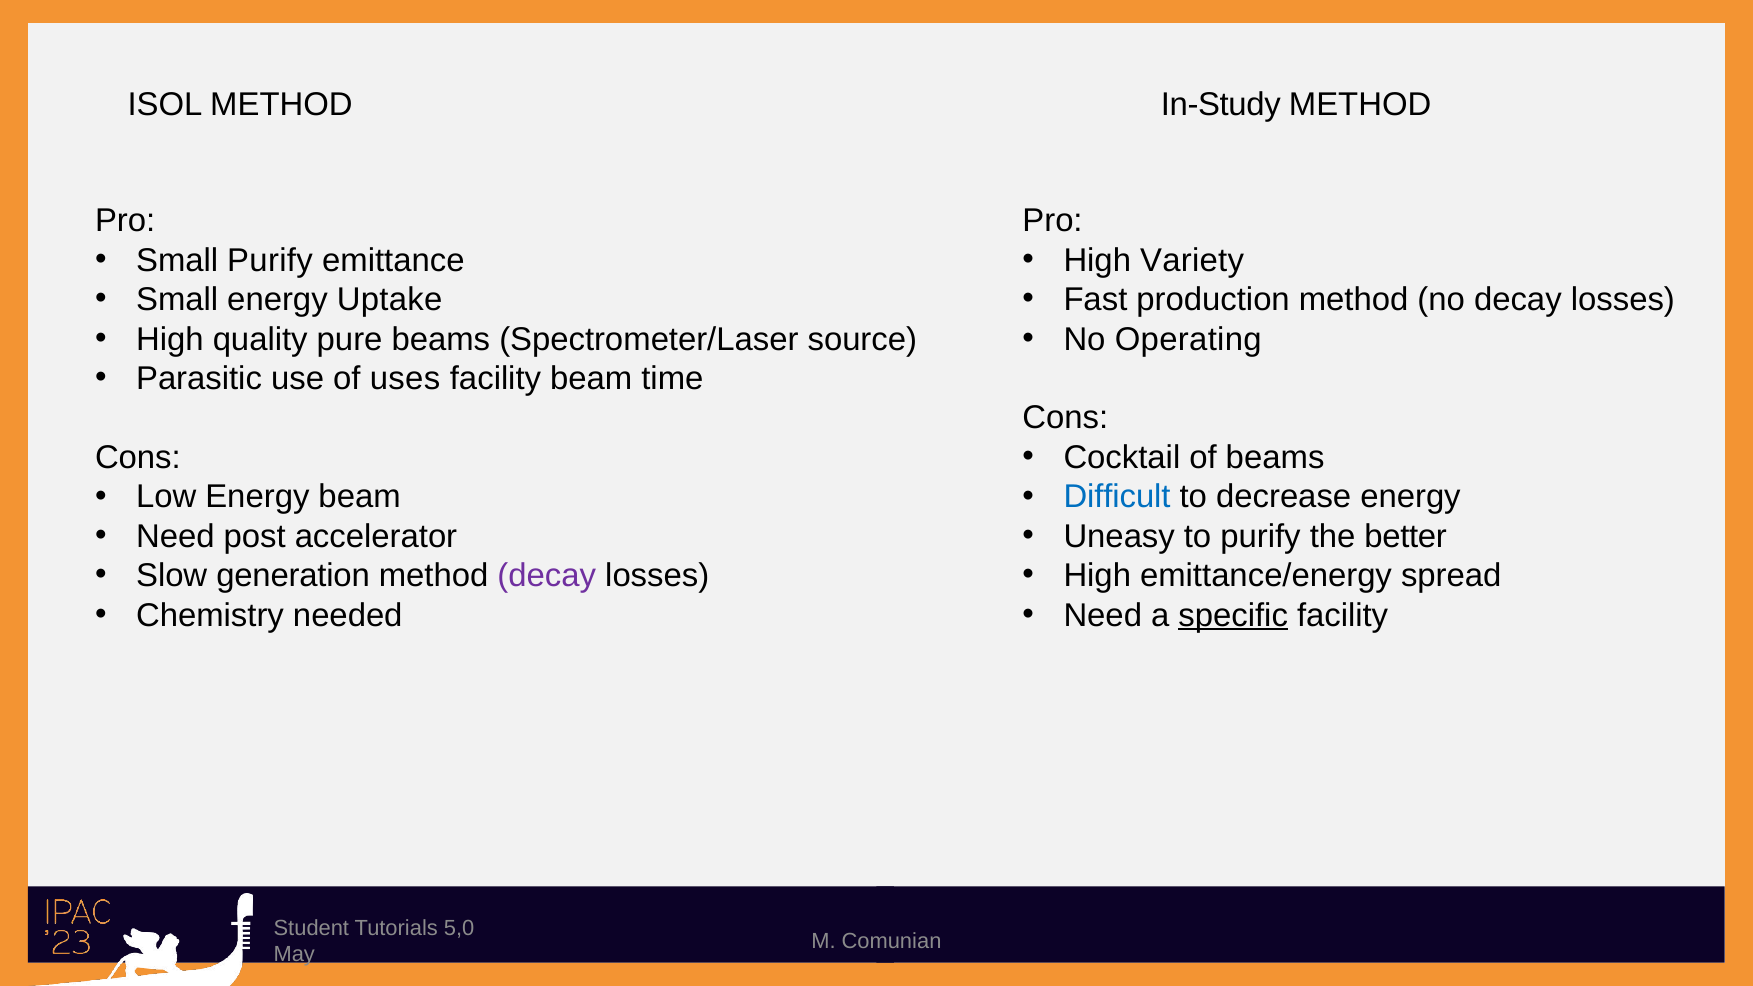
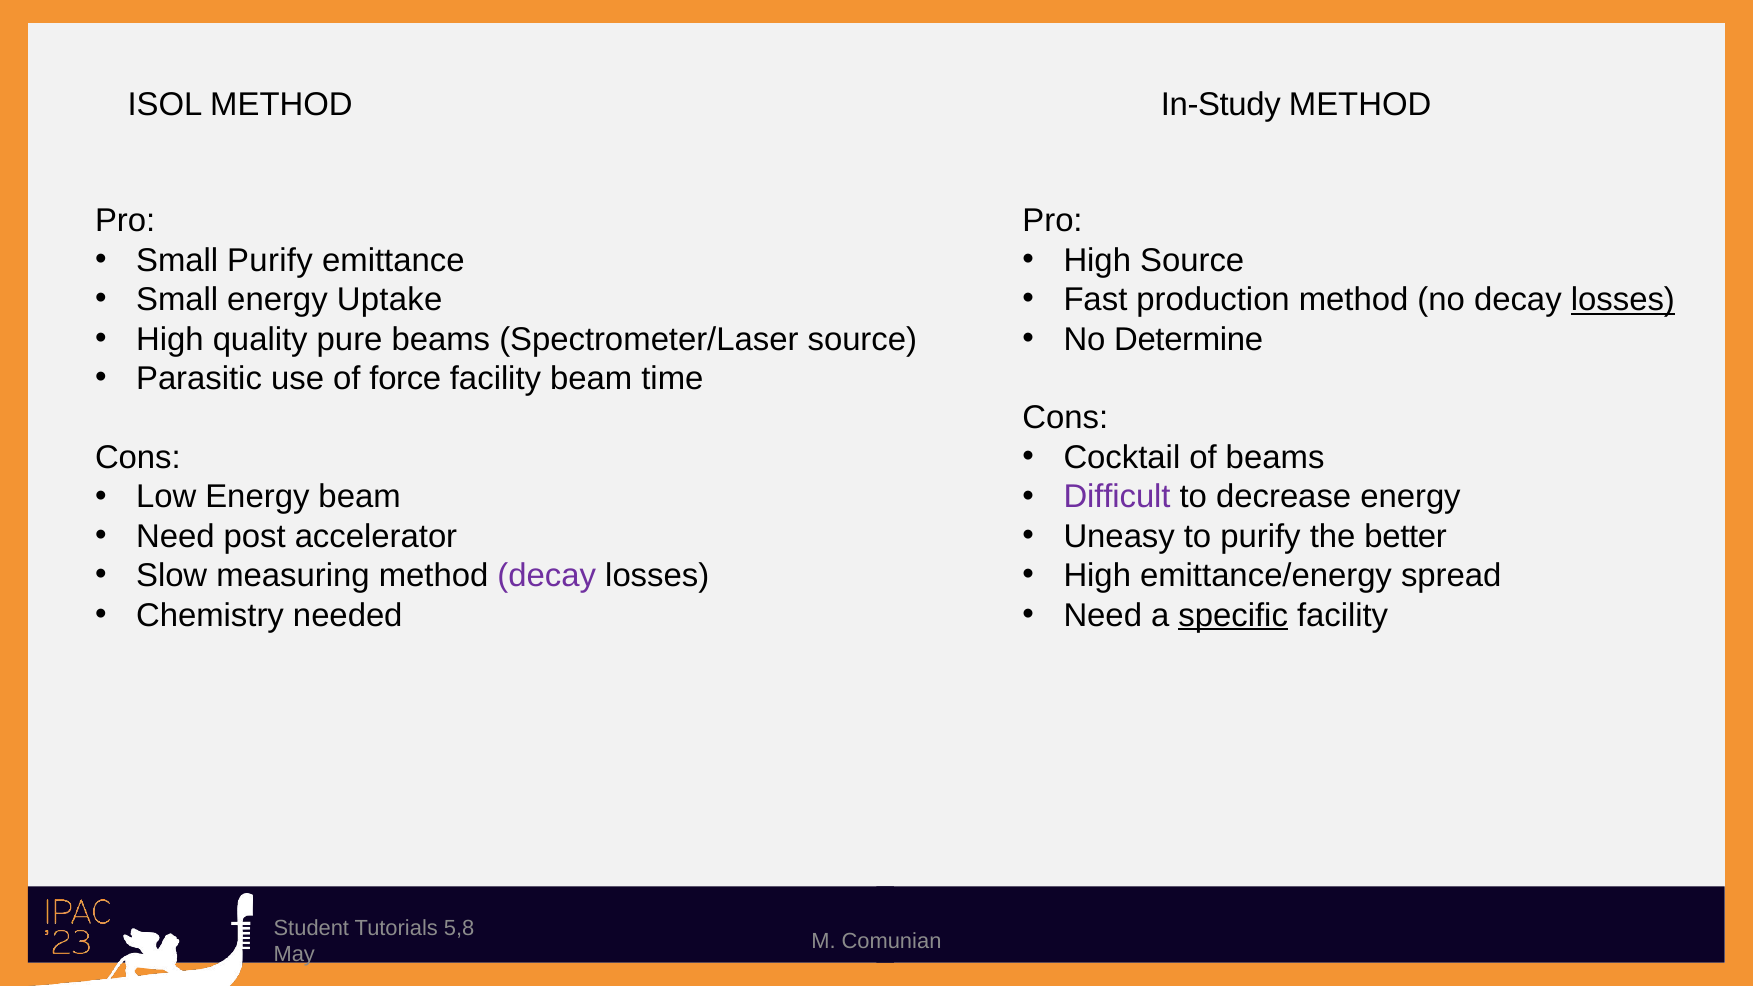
High Variety: Variety -> Source (1192, 260)
losses underline: none -> present (1623, 300)
Operating: Operating -> Determine (1189, 339)
uses: uses -> force (405, 379)
Difficult colour: blue -> purple (1117, 497)
generation: generation -> measuring (293, 576)
5,0: 5,0 -> 5,8 (459, 929)
